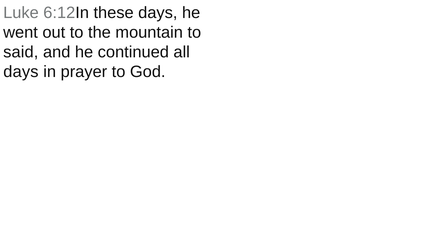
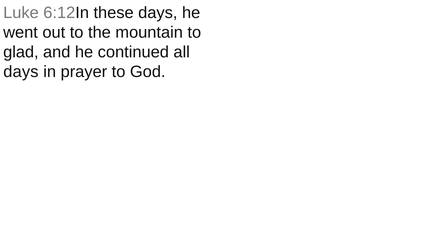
said: said -> glad (21, 52)
